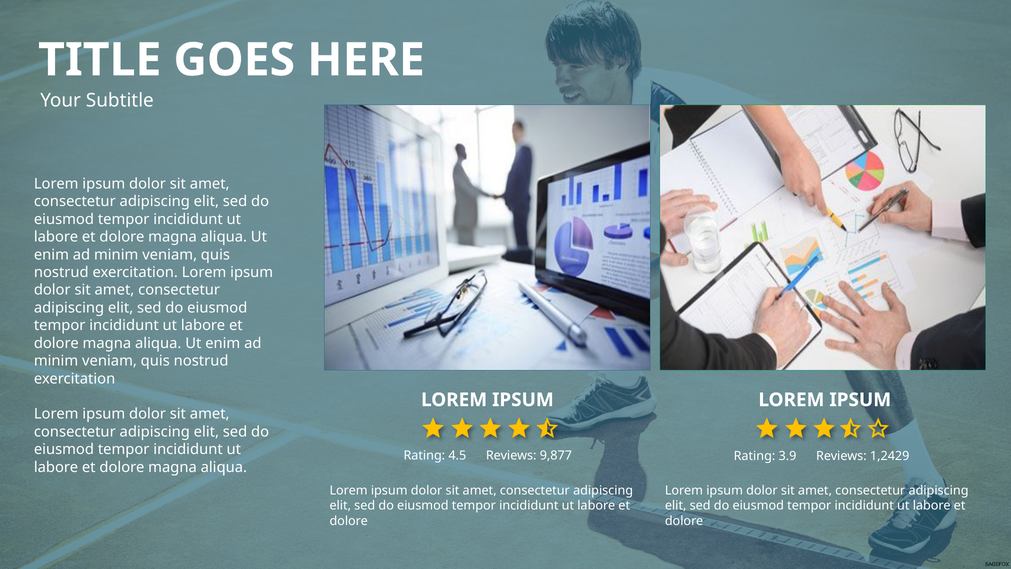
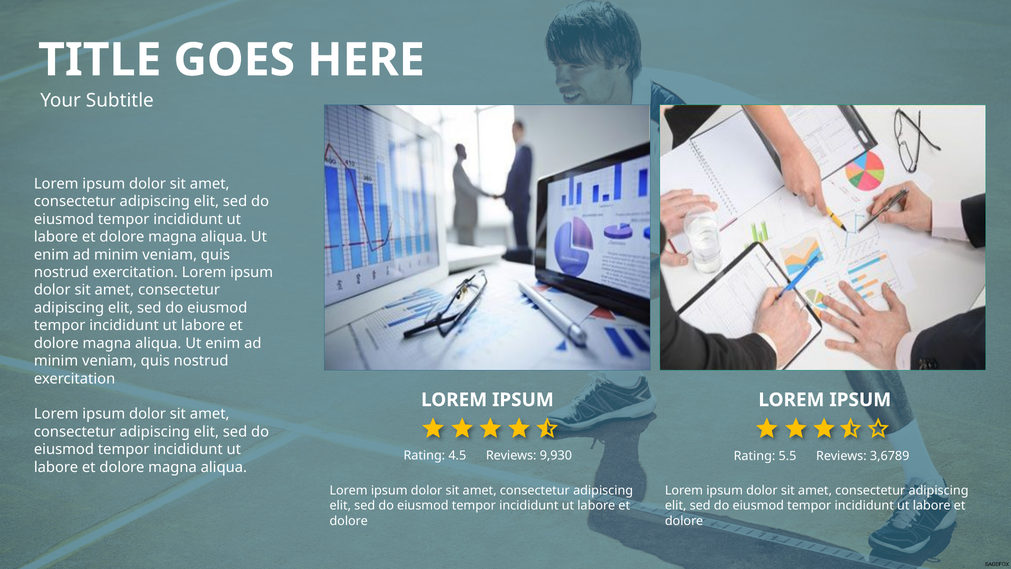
9,877: 9,877 -> 9,930 (556, 455)
3.9: 3.9 -> 5.5 (787, 456)
1,2429: 1,2429 -> 3,6789 (890, 456)
